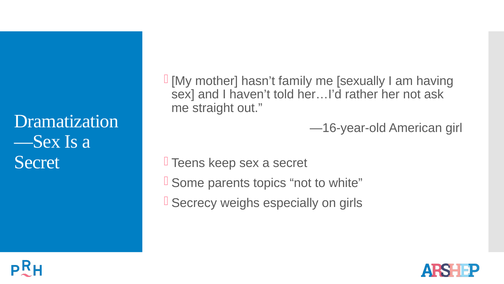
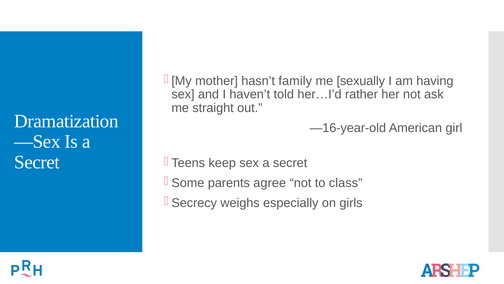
topics: topics -> agree (270, 183)
white: white -> class (346, 183)
